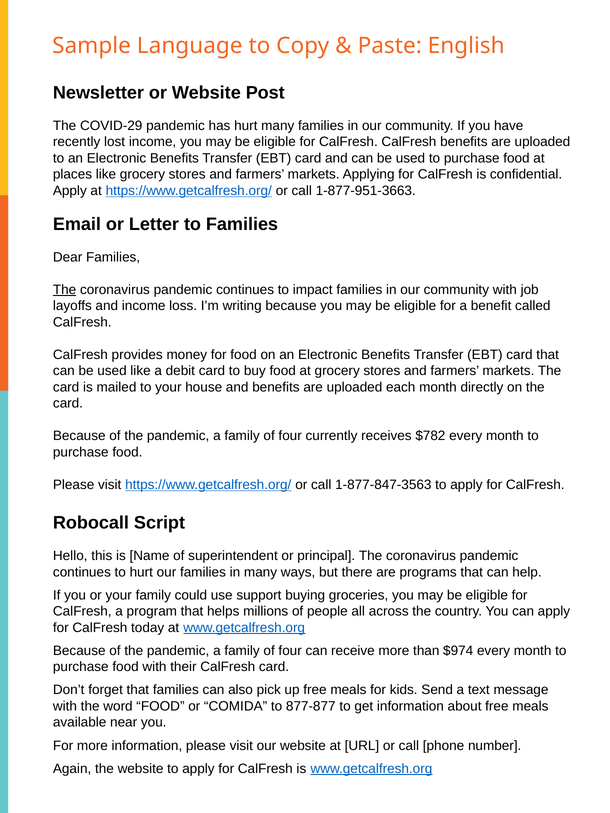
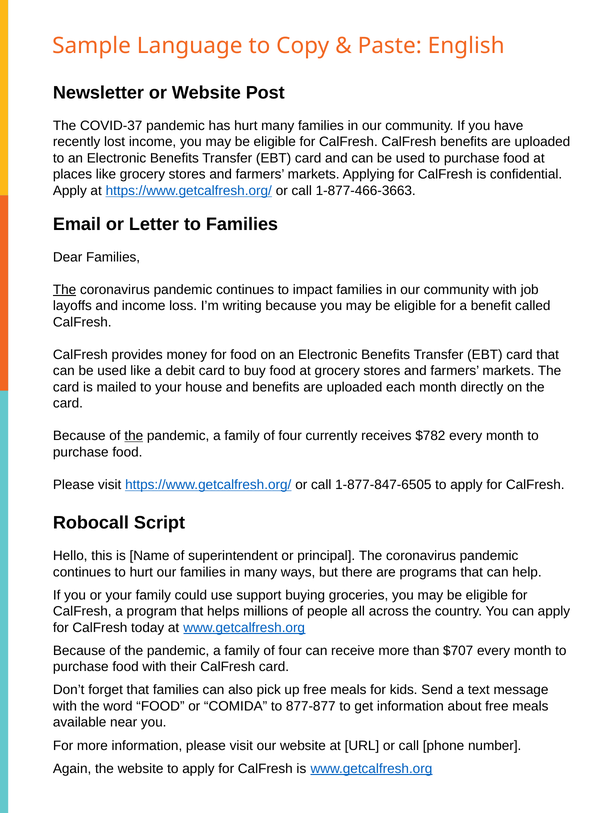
COVID-29: COVID-29 -> COVID-37 (111, 126)
1-877-951-3663: 1-877-951-3663 -> 1-877-466-3663 (366, 191)
the underline: none -> present (134, 436)
1-877-847-3563: 1-877-847-3563 -> 1-877-847-6505 (383, 485)
$974: $974 -> $707 (458, 651)
